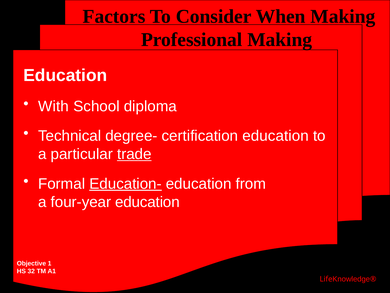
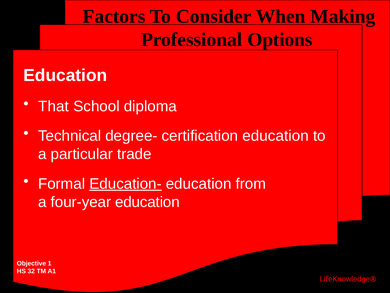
Professional Making: Making -> Options (280, 40)
With: With -> That (54, 106)
trade underline: present -> none (134, 154)
